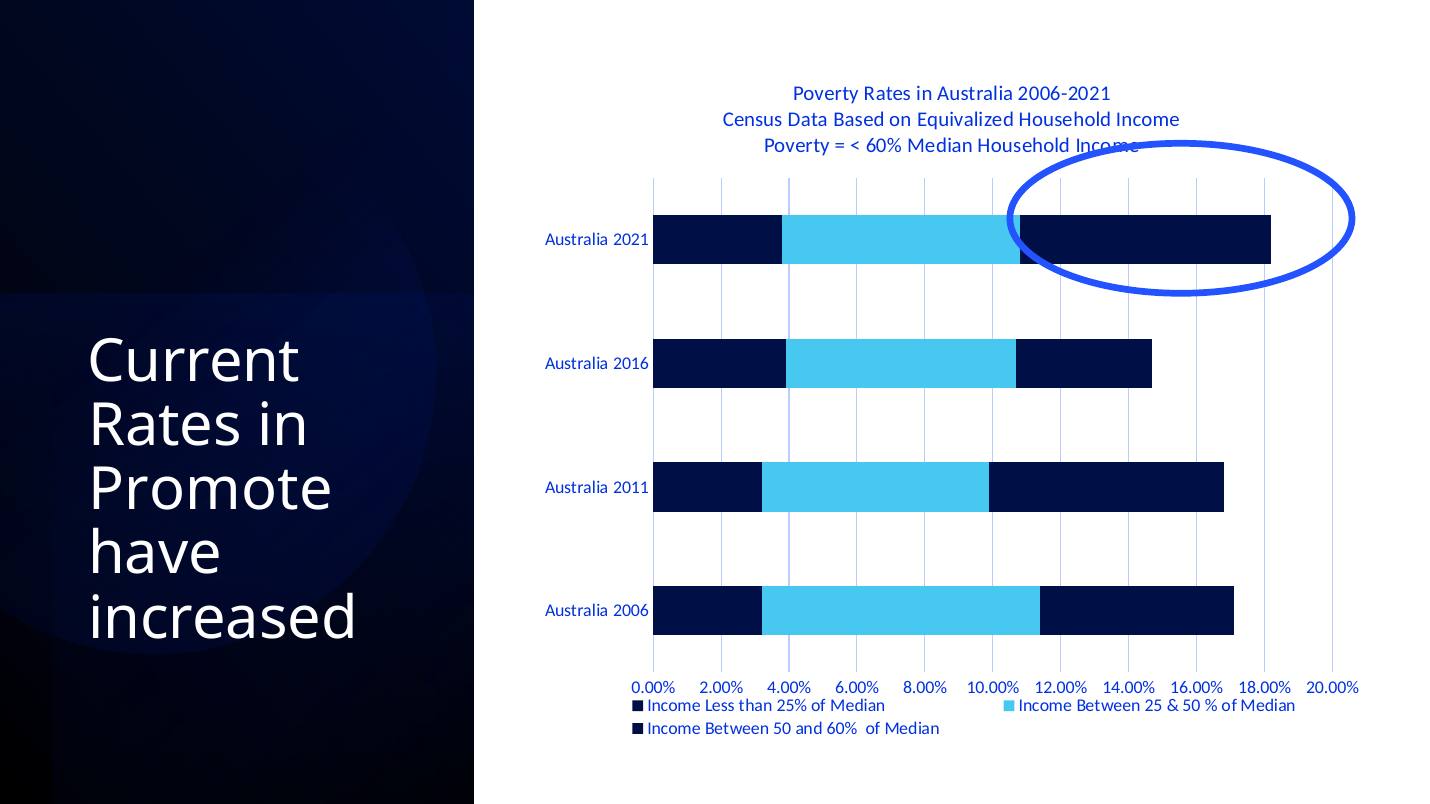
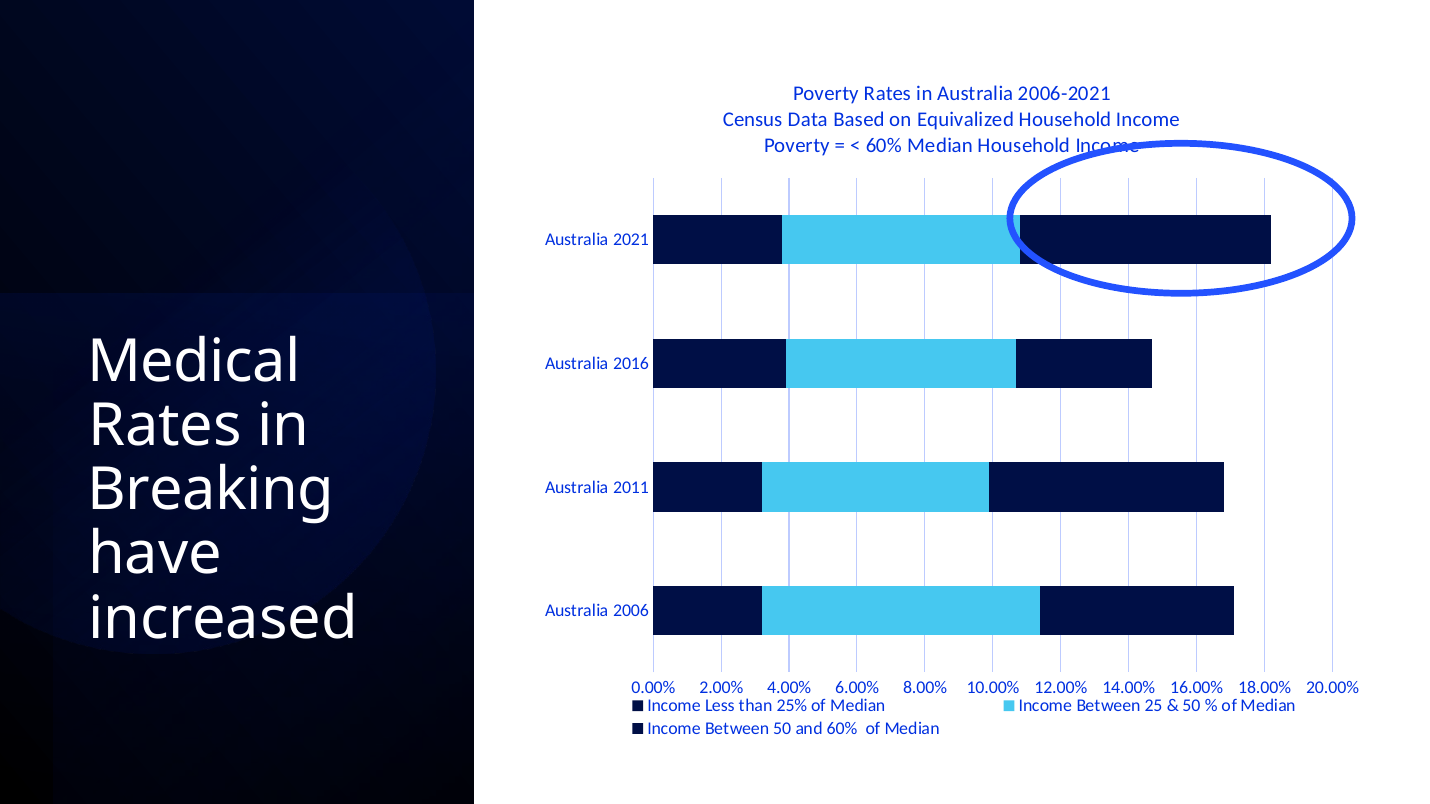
Current: Current -> Medical (194, 362)
Promote: Promote -> Breaking (211, 490)
